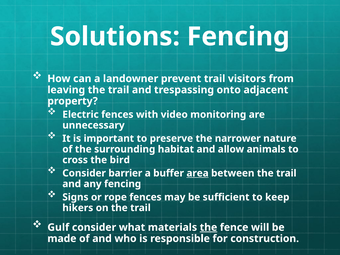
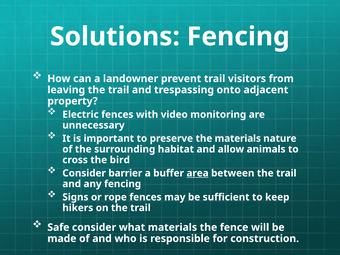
the narrower: narrower -> materials (238, 138)
Gulf: Gulf -> Safe (58, 227)
the underline: present -> none (208, 227)
